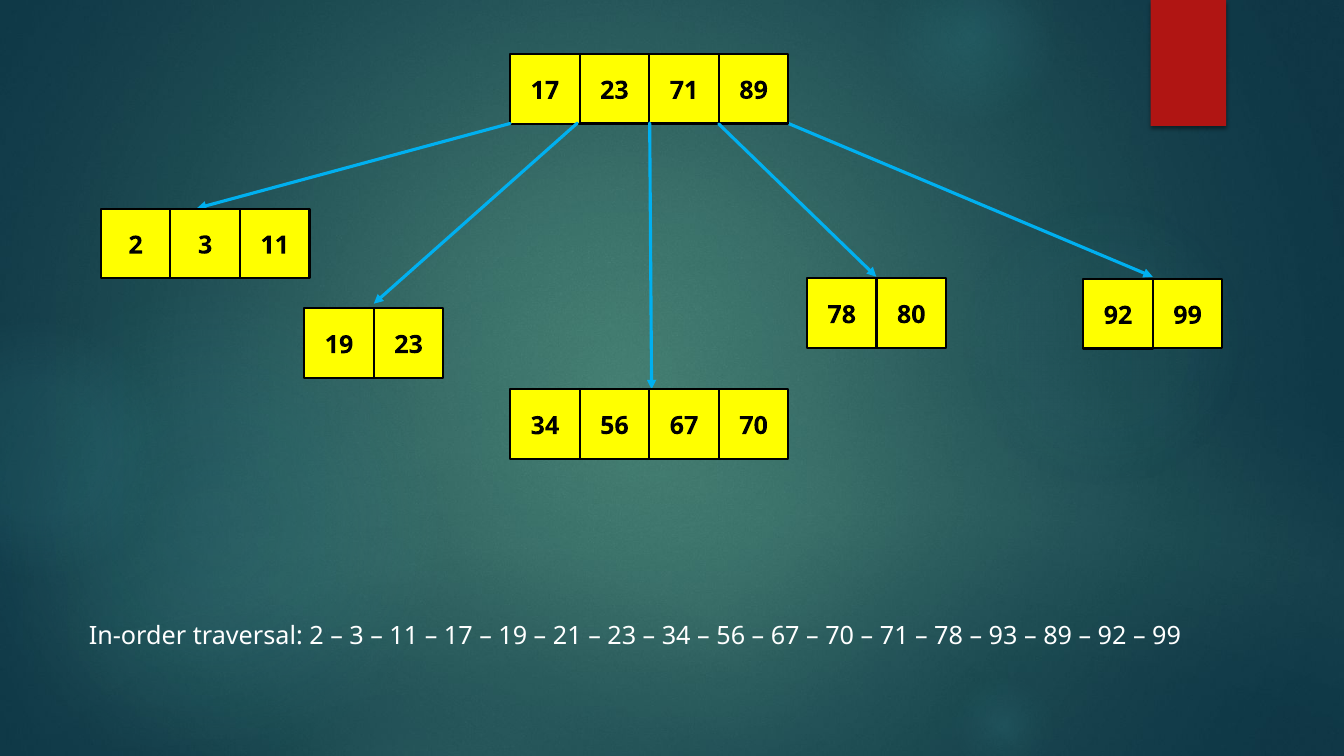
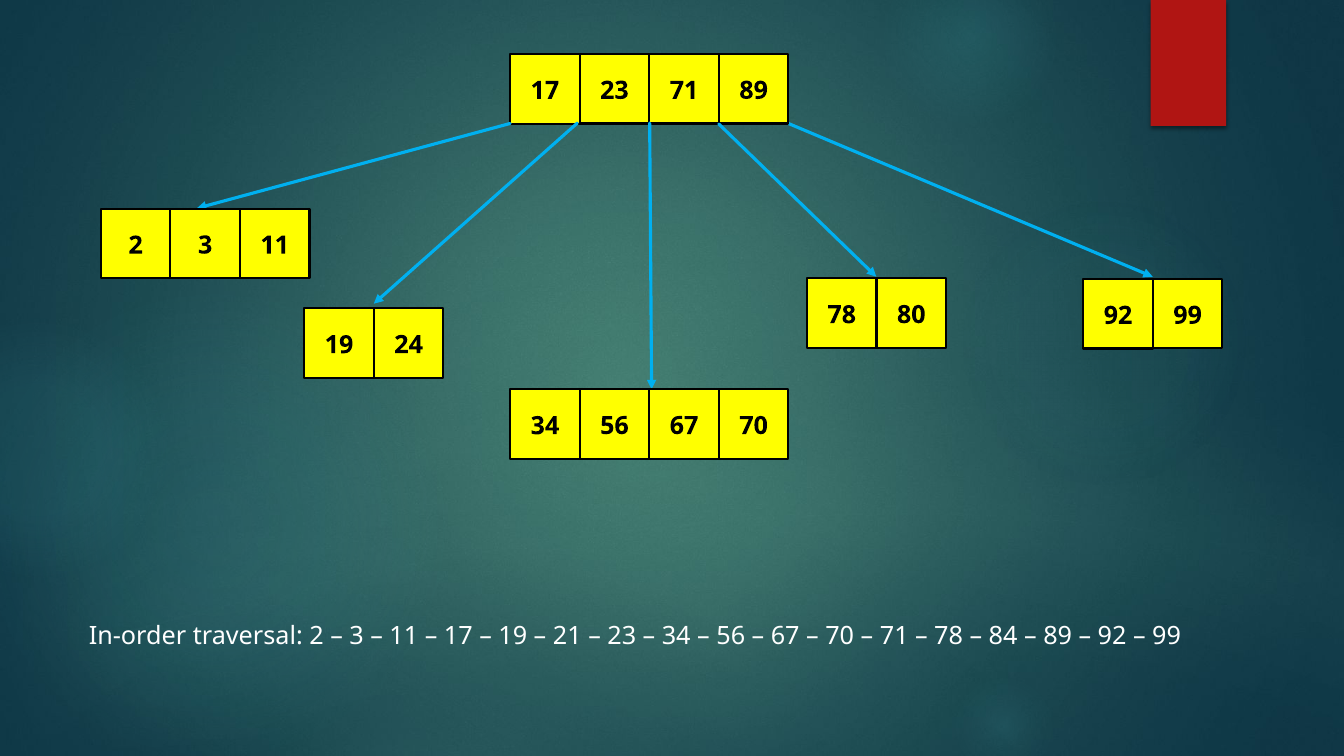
19 23: 23 -> 24 (409, 345)
93: 93 -> 84 (1003, 636)
